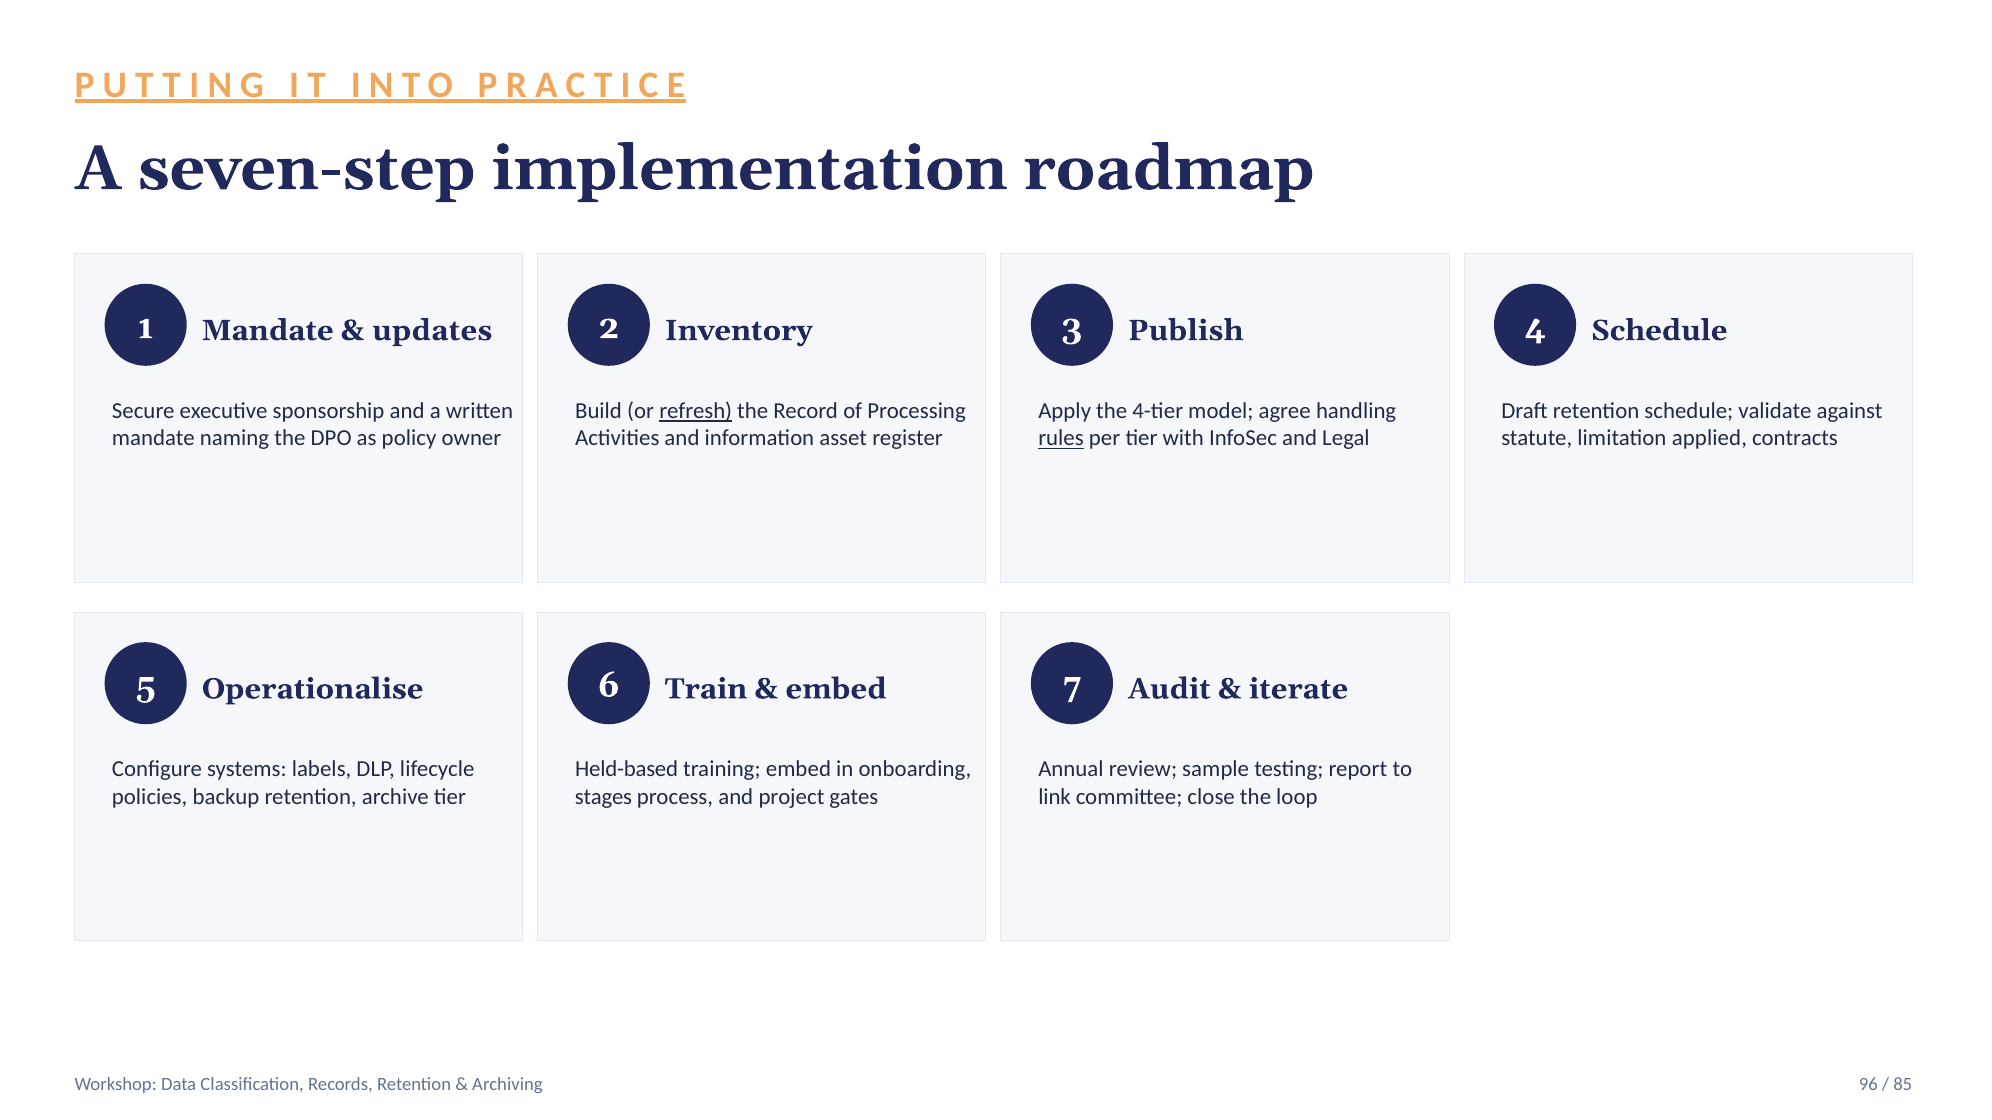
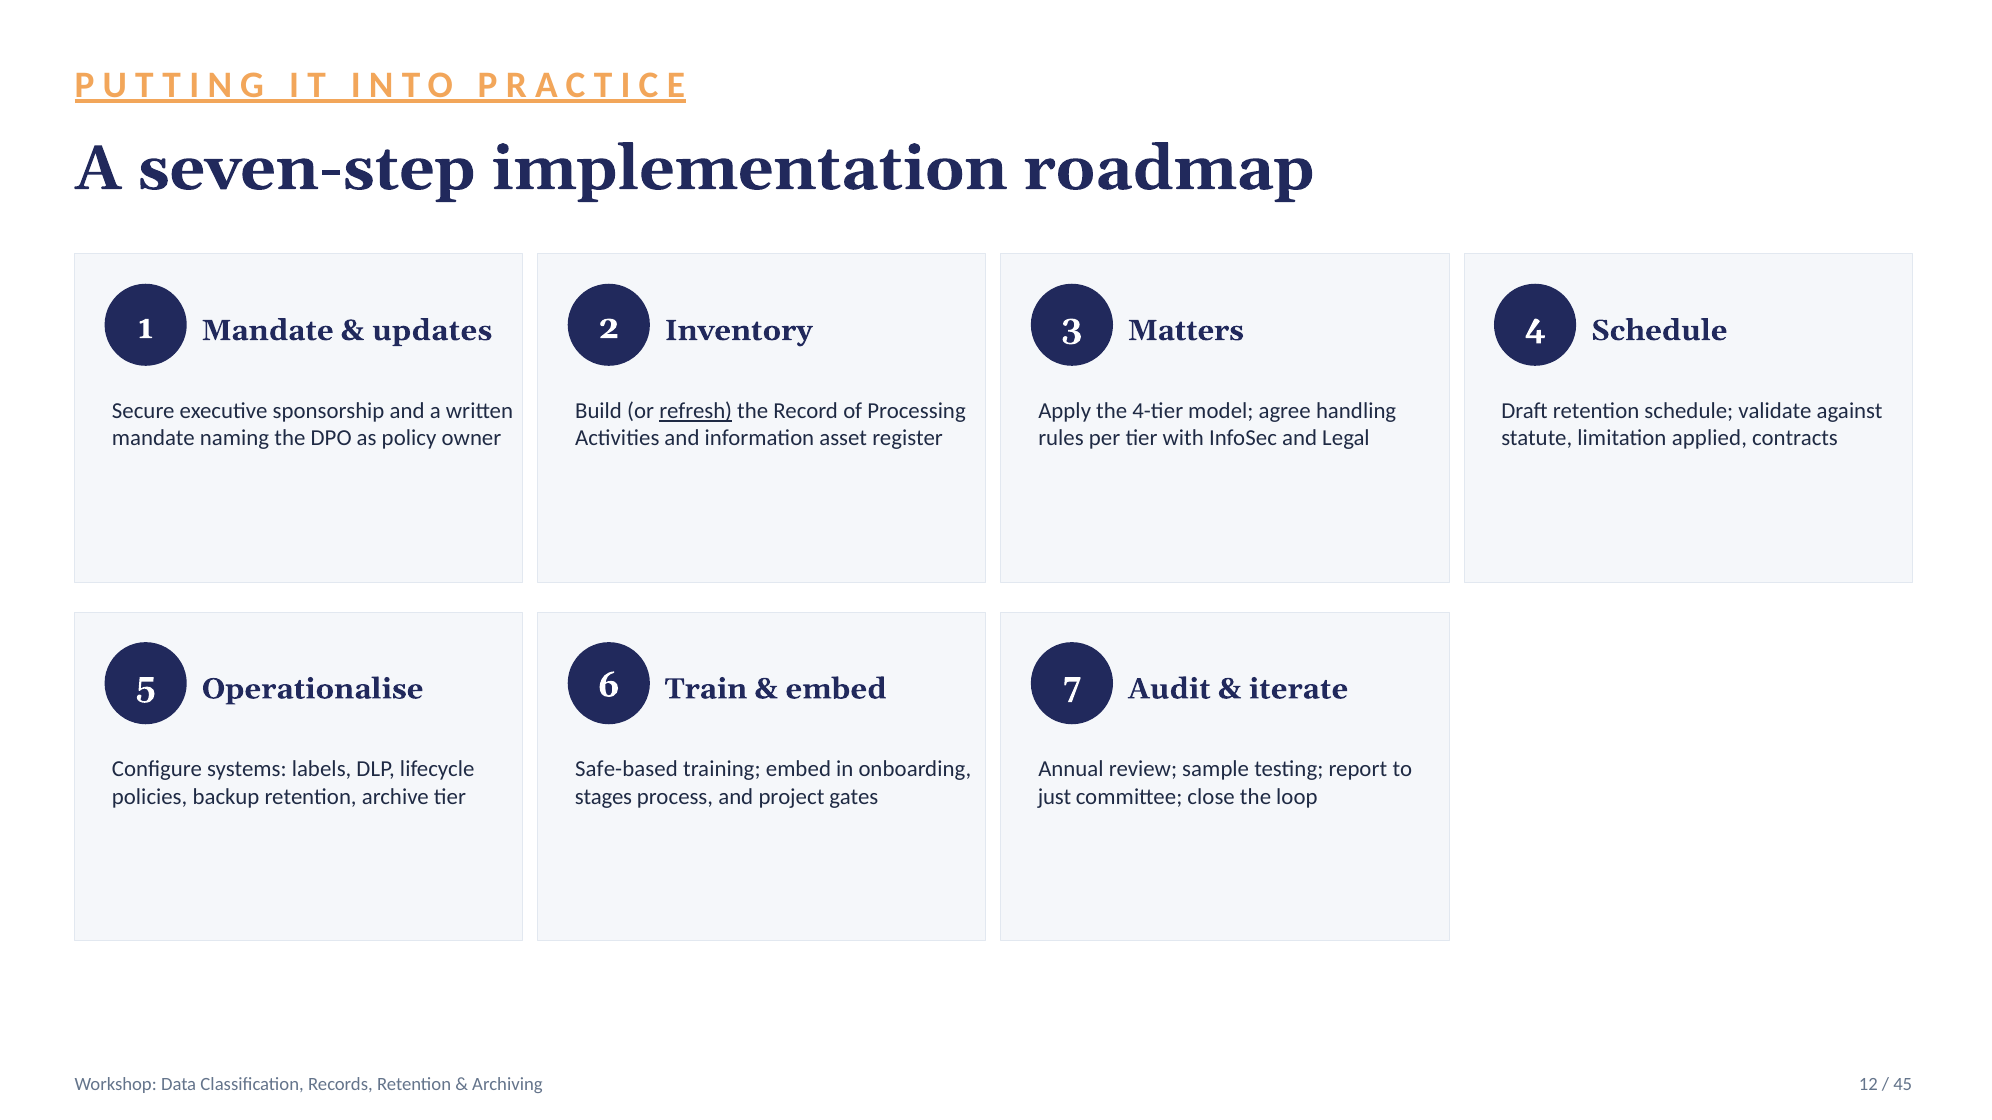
Publish: Publish -> Matters (1186, 331)
rules underline: present -> none (1061, 439)
Held-based: Held-based -> Safe-based (626, 770)
link: link -> just (1055, 797)
96: 96 -> 12 (1868, 1084)
85: 85 -> 45 (1903, 1084)
